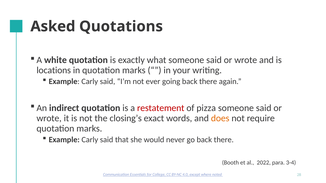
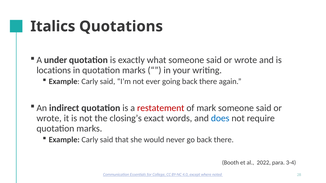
Asked: Asked -> Italics (53, 26)
white: white -> under (56, 60)
pizza: pizza -> mark (206, 108)
does colour: orange -> blue (220, 118)
